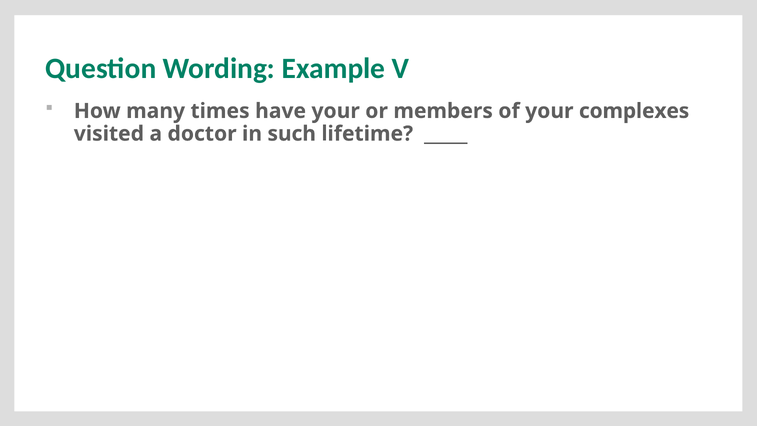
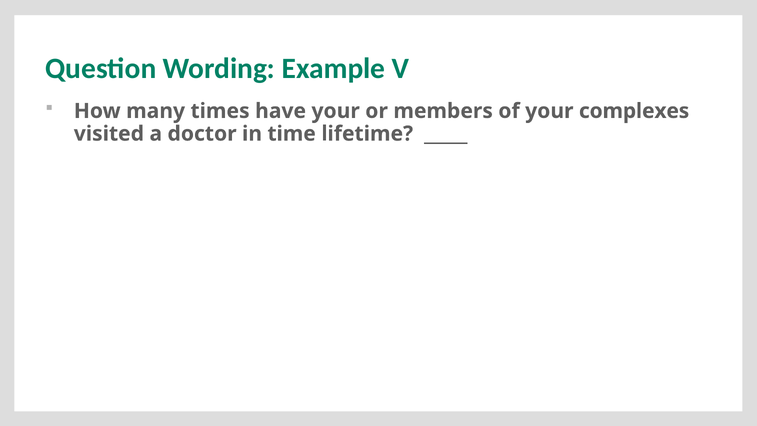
such: such -> time (292, 134)
